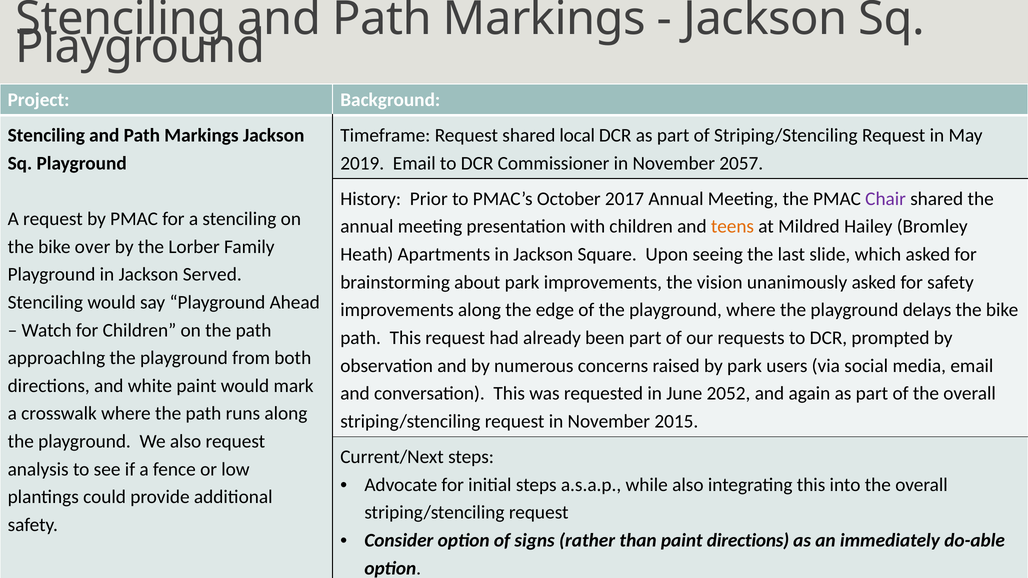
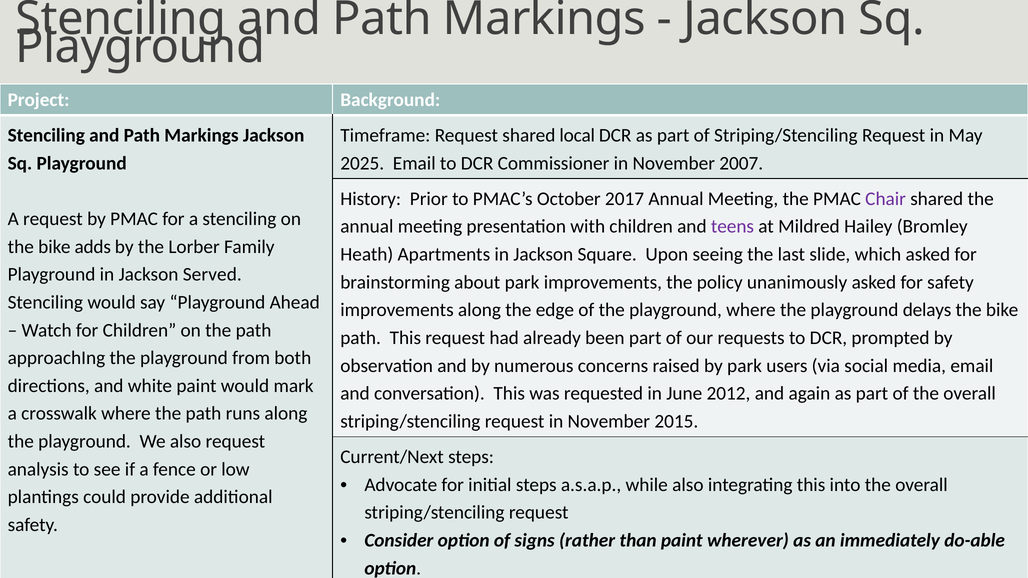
2019: 2019 -> 2025 (362, 163)
2057: 2057 -> 2007 (741, 163)
teens colour: orange -> purple (732, 227)
over: over -> adds (93, 247)
vision: vision -> policy (720, 282)
2052: 2052 -> 2012 (729, 394)
paint directions: directions -> wherever (748, 541)
